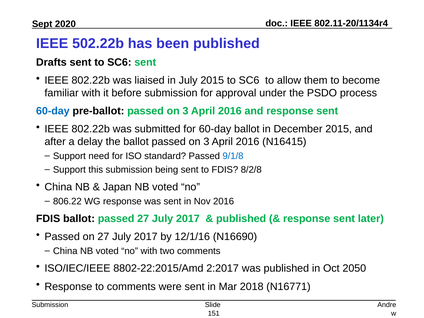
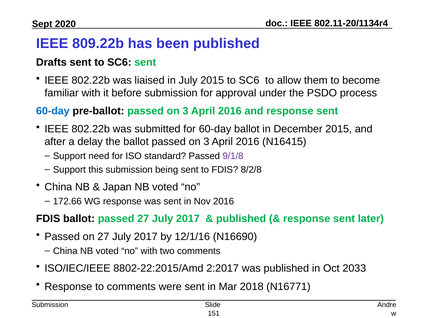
502.22b: 502.22b -> 809.22b (98, 43)
9/1/8 colour: blue -> purple (233, 156)
806.22: 806.22 -> 172.66 (67, 201)
2050: 2050 -> 2033 (354, 268)
